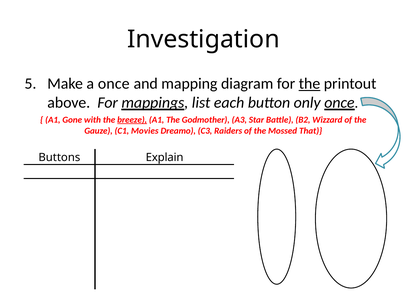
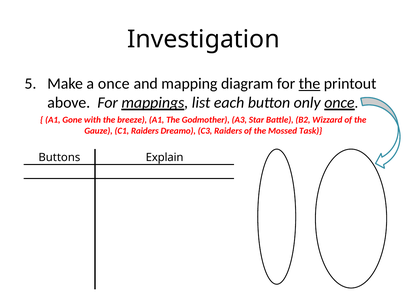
breeze underline: present -> none (132, 120)
C1 Movies: Movies -> Raiders (145, 131)
That: That -> Task (311, 131)
